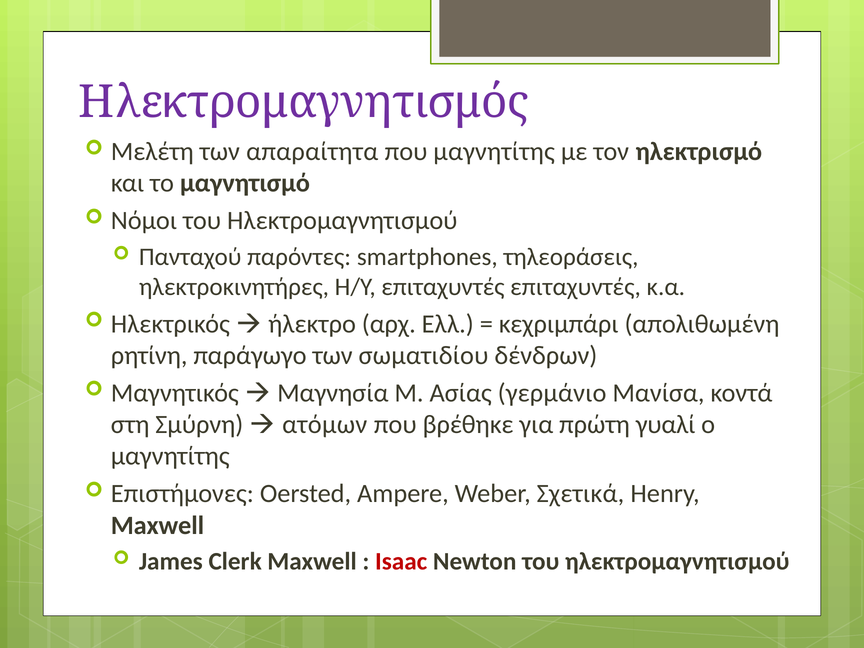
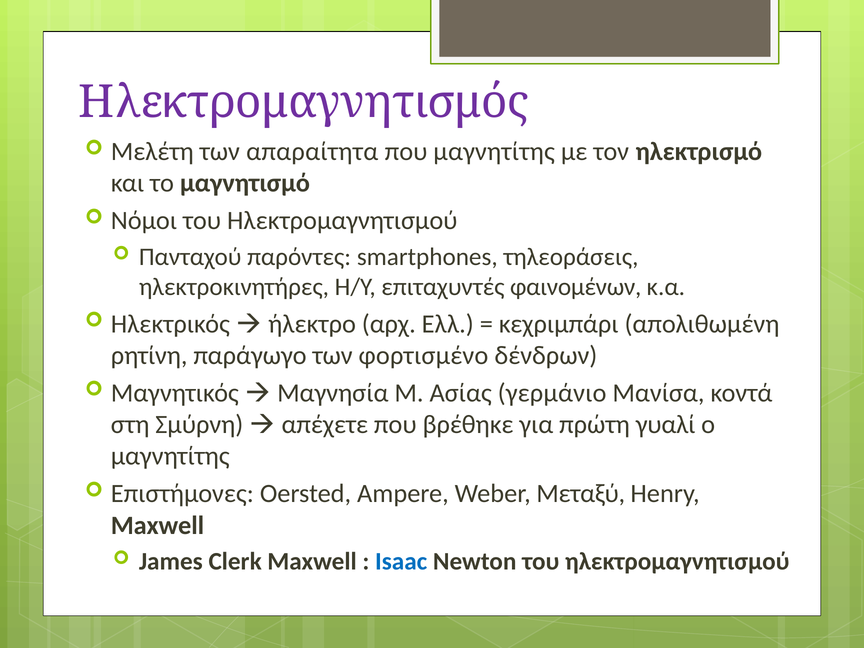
επιταχυντές επιταχυντές: επιταχυντές -> φαινομένων (576, 287)
σωματιδίου: σωματιδίου -> φορτισμένο (423, 356)
ατόμων: ατόμων -> απέχετε (325, 425)
Σχετικά: Σχετικά -> Μεταξύ (581, 494)
Isaac colour: red -> blue (401, 562)
